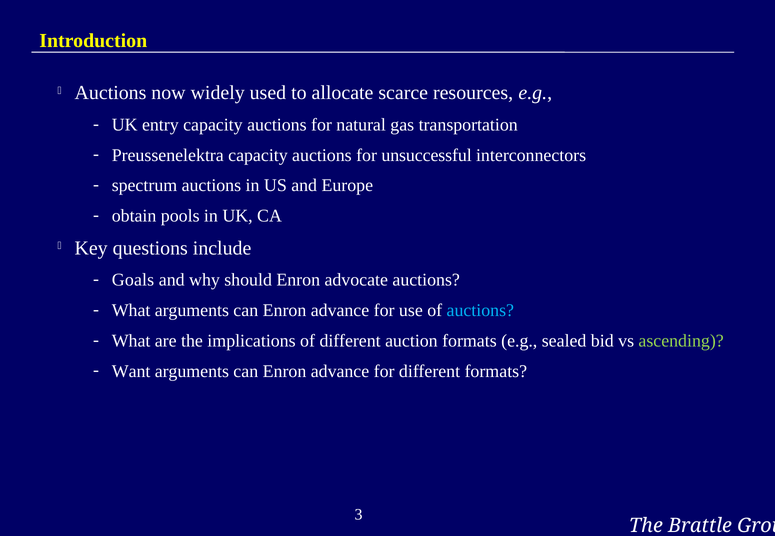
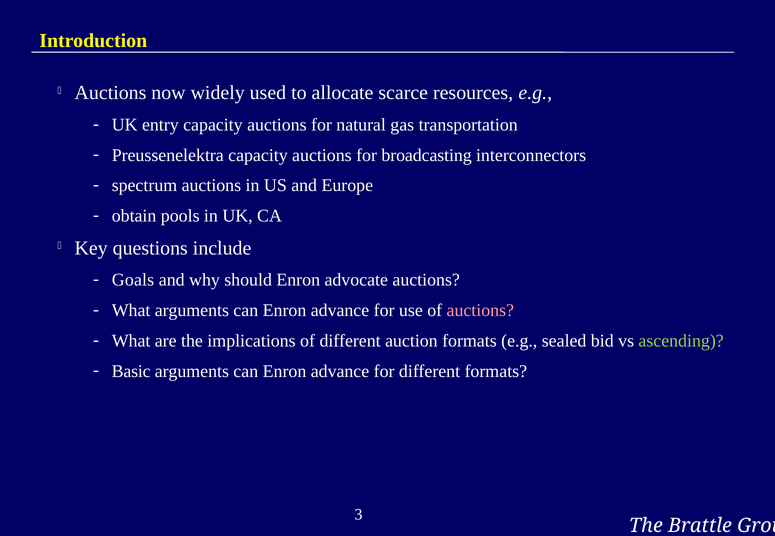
unsuccessful: unsuccessful -> broadcasting (427, 155)
auctions colour: light blue -> pink (480, 311)
Want: Want -> Basic (131, 372)
